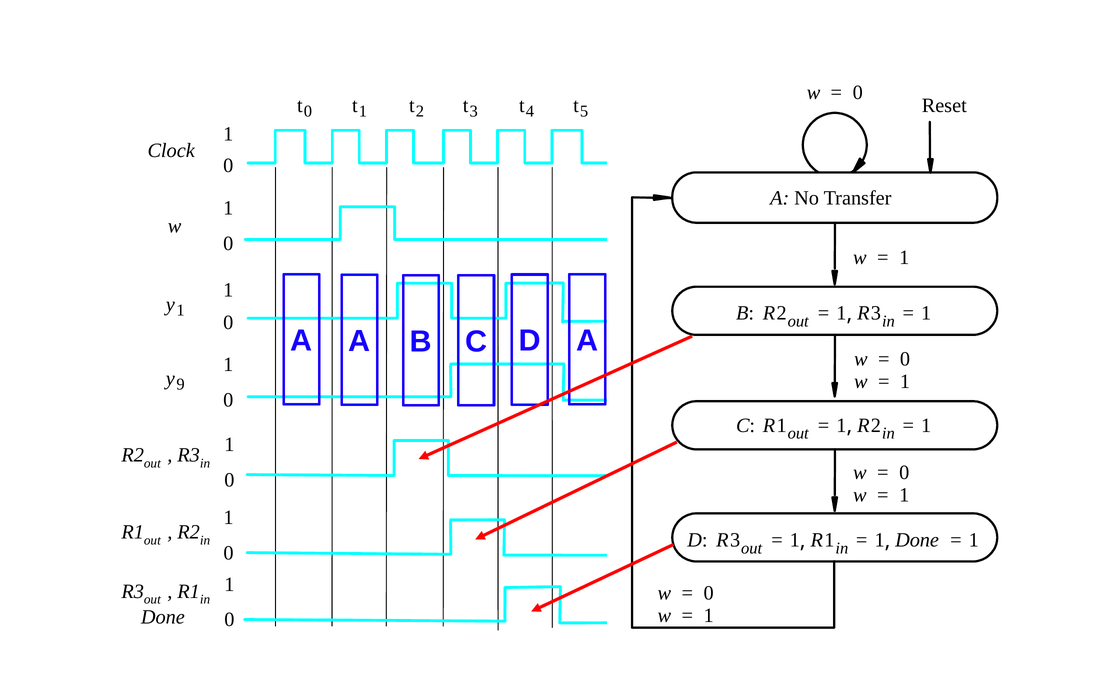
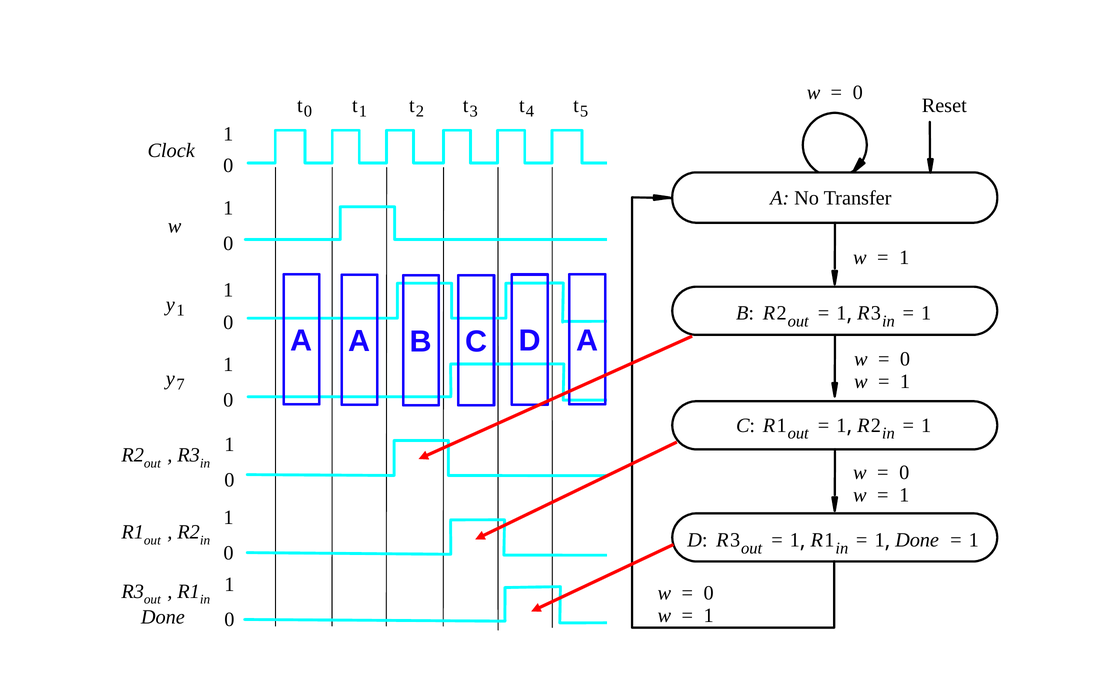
y 9: 9 -> 7 (181, 384)
